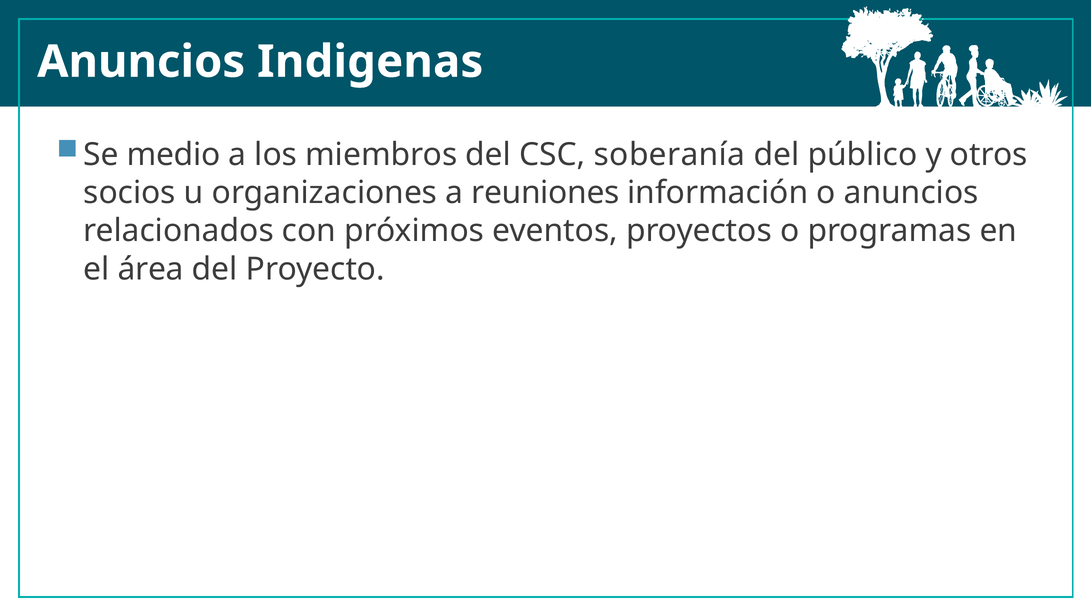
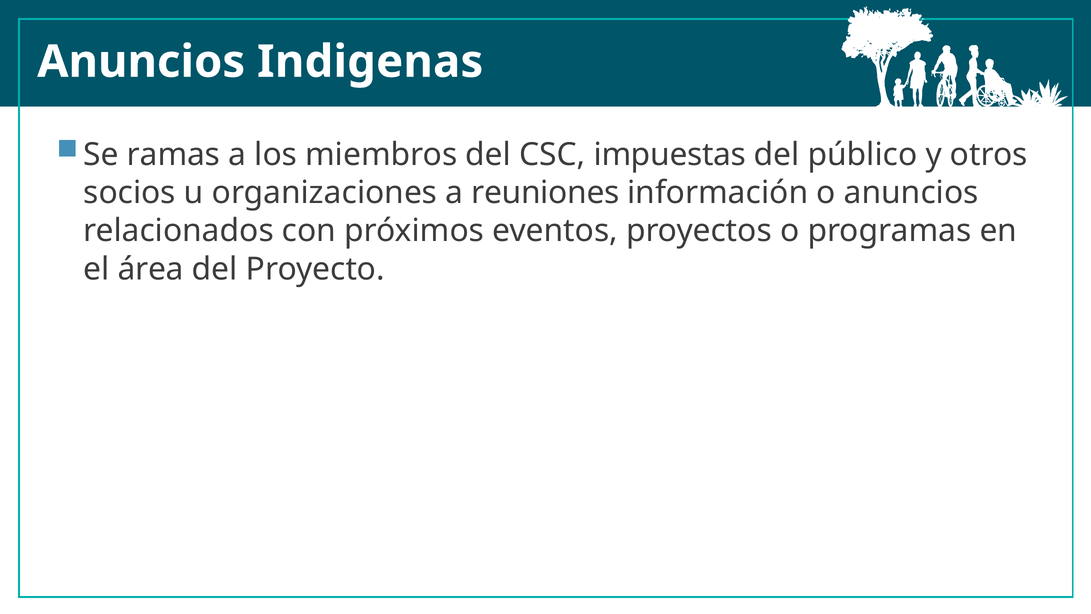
medio: medio -> ramas (174, 155)
soberanía: soberanía -> impuestas (670, 155)
